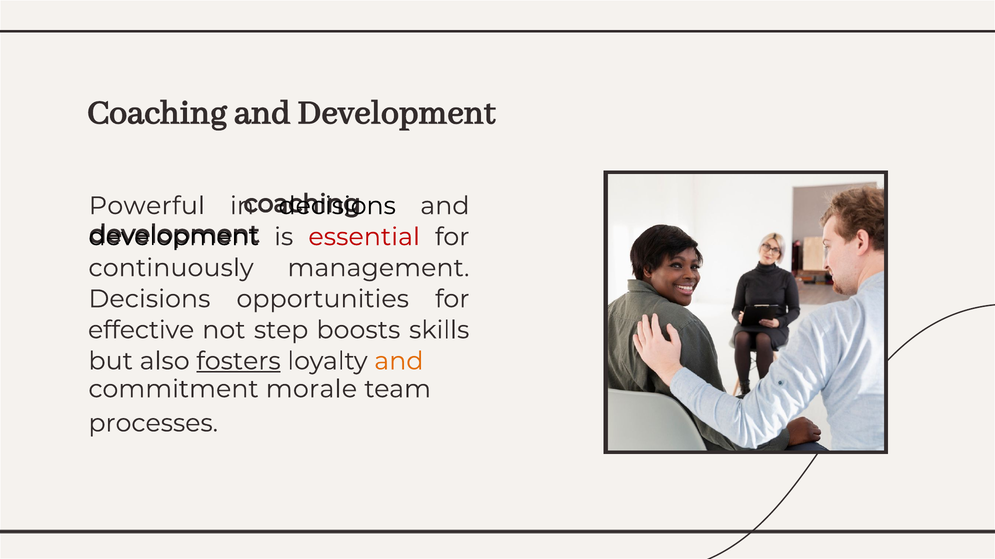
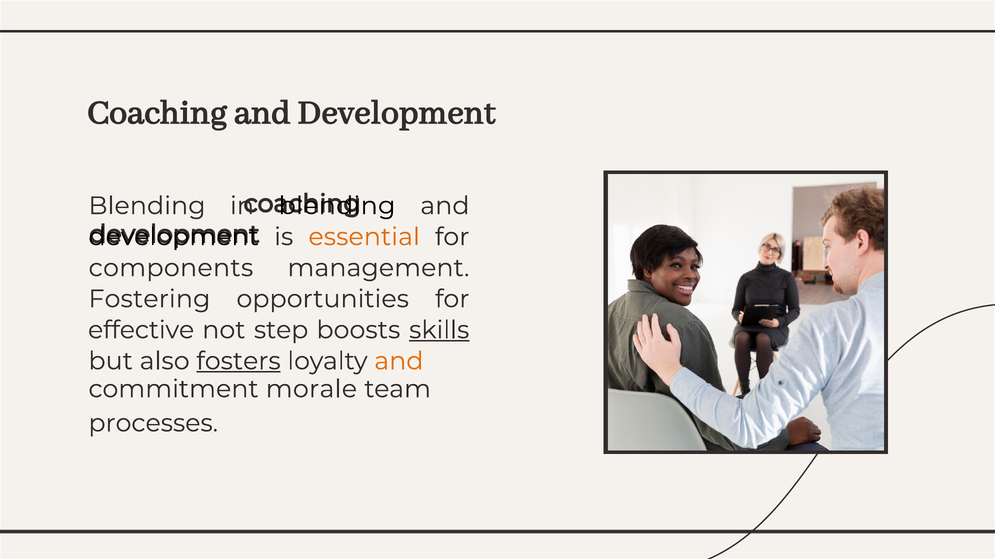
Powerful: Powerful -> Blending (147, 206)
in decisions: decisions -> blending (337, 206)
essential colour: red -> orange (364, 237)
continuously: continuously -> components (171, 268)
Decisions: Decisions -> Fostering (149, 299)
skills underline: none -> present (439, 330)
